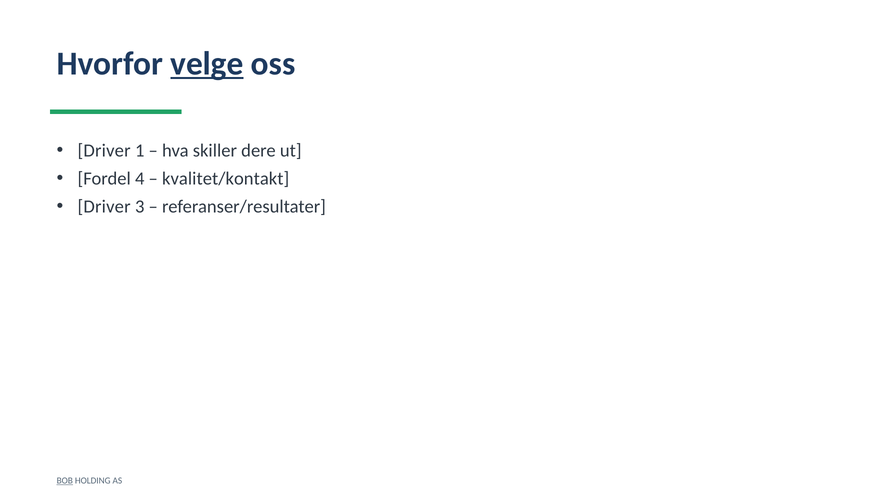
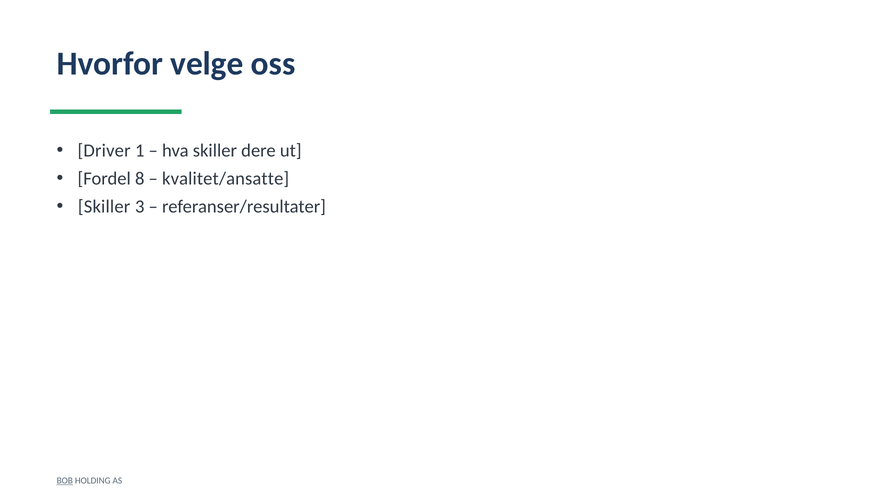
velge underline: present -> none (207, 64)
4: 4 -> 8 (140, 179)
kvalitet/kontakt: kvalitet/kontakt -> kvalitet/ansatte (226, 179)
Driver: Driver -> Skiller (104, 207)
